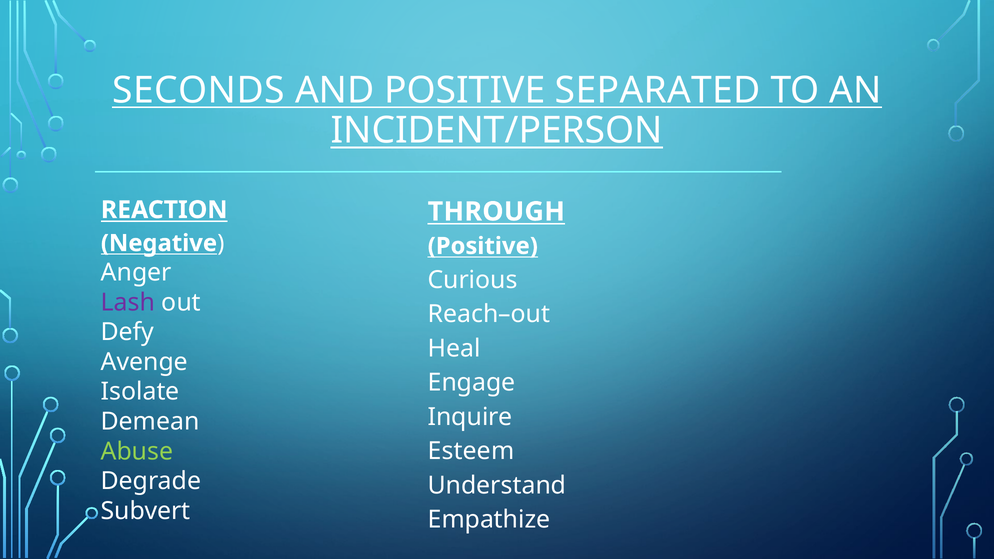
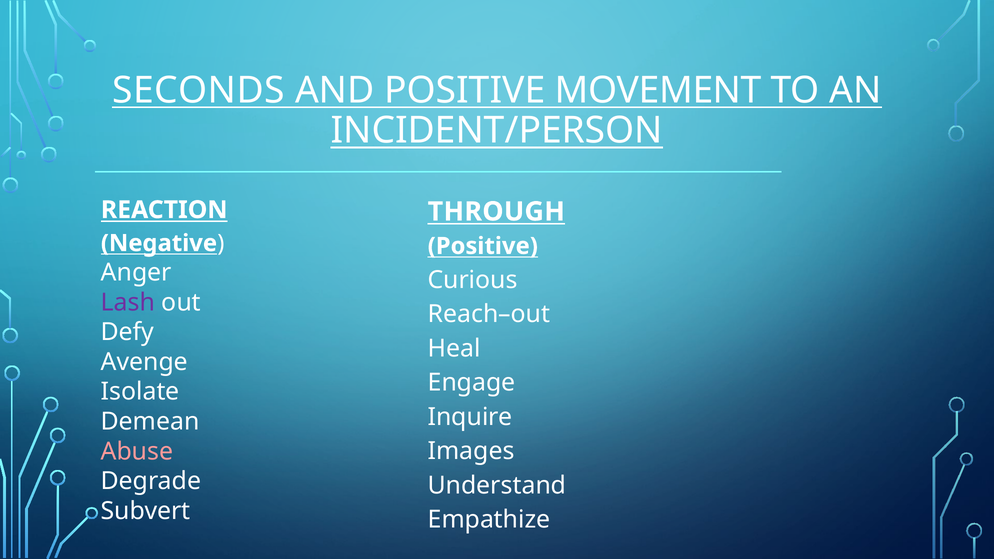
SEPARATED: SEPARATED -> MOVEMENT (658, 90)
Esteem: Esteem -> Images (471, 451)
Abuse colour: light green -> pink (137, 451)
